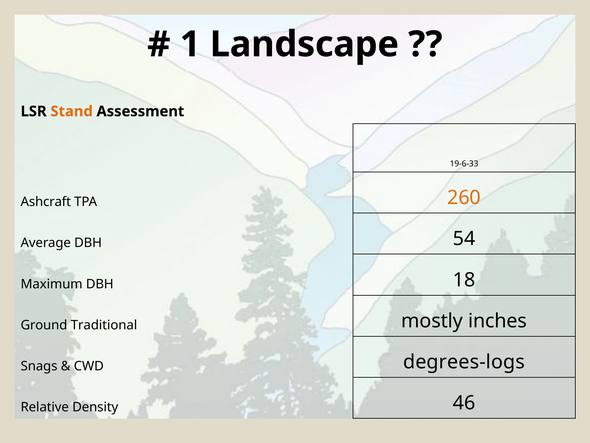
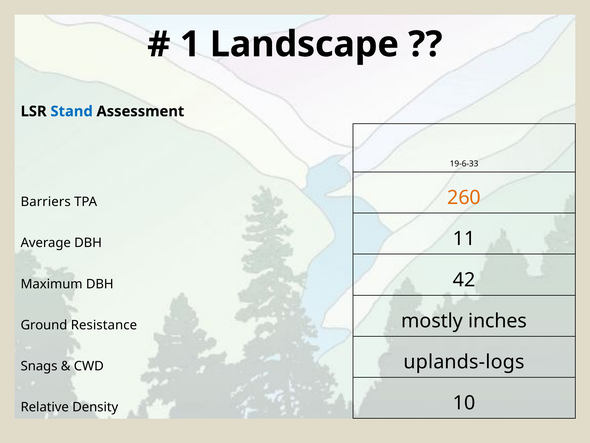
Stand colour: orange -> blue (72, 111)
Ashcraft: Ashcraft -> Barriers (46, 202)
54: 54 -> 11 (464, 239)
18: 18 -> 42 (464, 280)
Traditional: Traditional -> Resistance (104, 325)
degrees-logs: degrees-logs -> uplands-logs (464, 362)
46: 46 -> 10 (464, 403)
